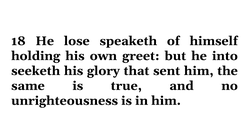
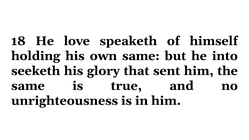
lose: lose -> love (77, 41)
own greet: greet -> same (141, 56)
